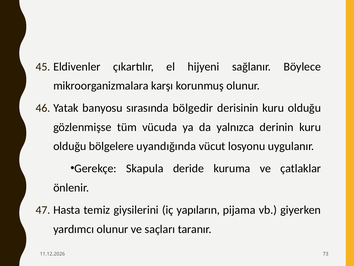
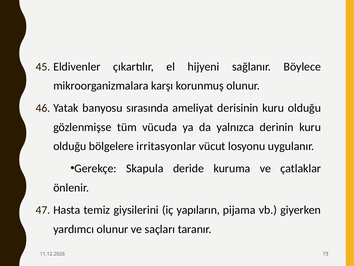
bölgedir: bölgedir -> ameliyat (193, 108)
uyandığında: uyandığında -> irritasyonlar (166, 146)
